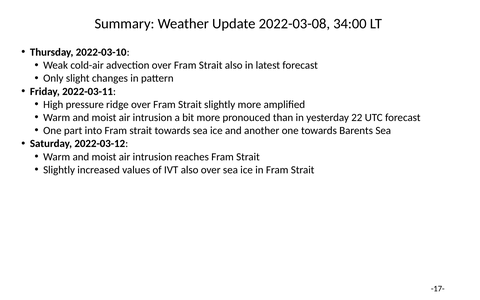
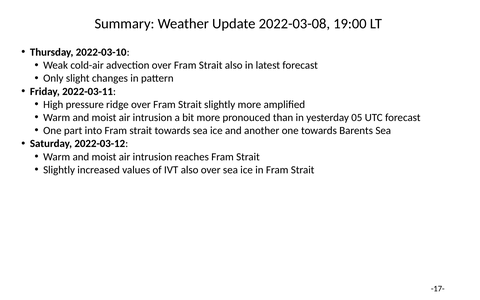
34:00: 34:00 -> 19:00 (350, 24)
22: 22 -> 05 (357, 118)
